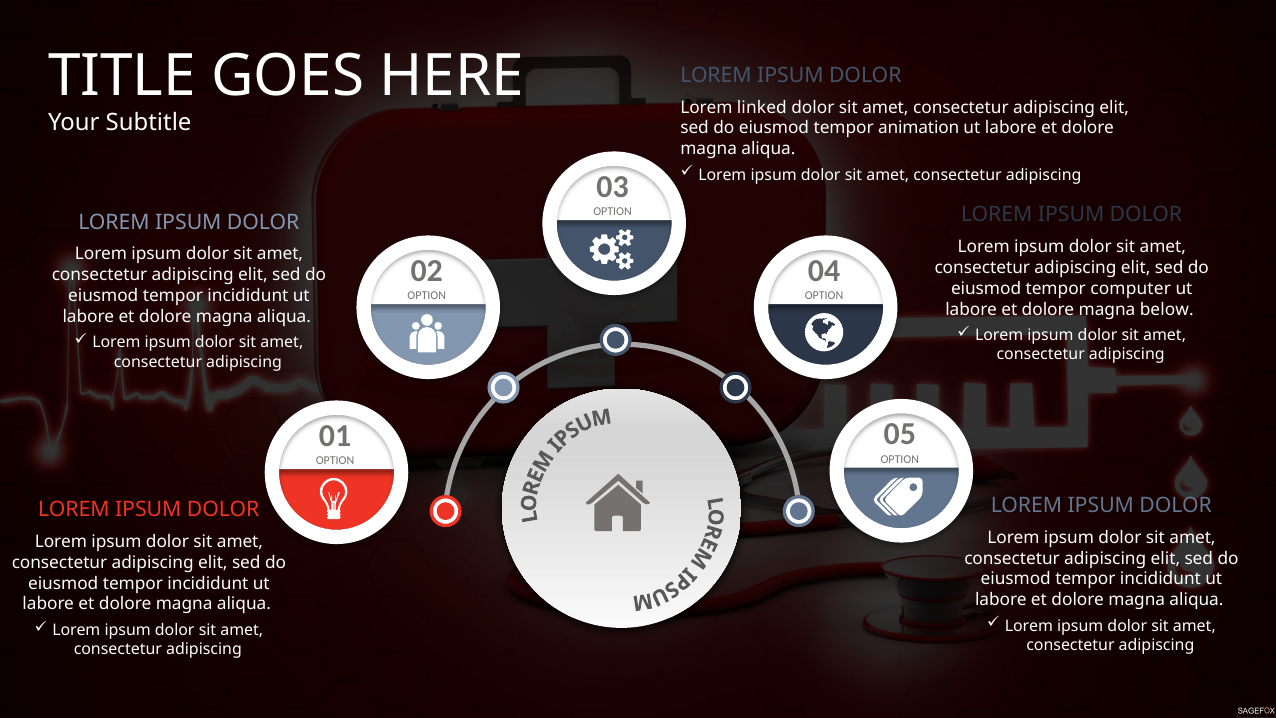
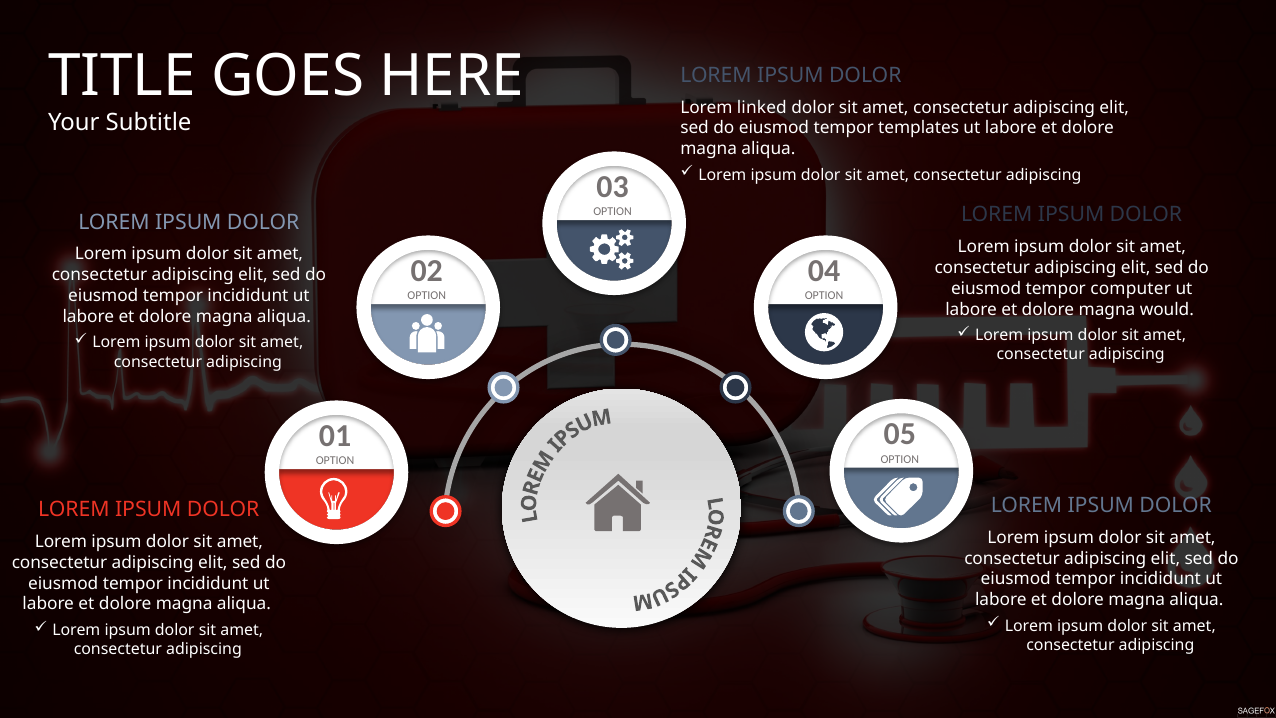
animation: animation -> templates (919, 128)
below: below -> would (1167, 309)
